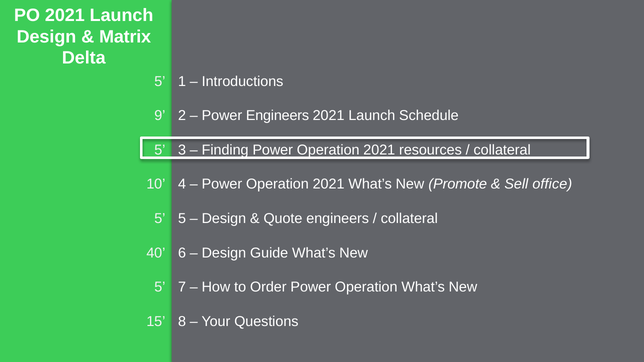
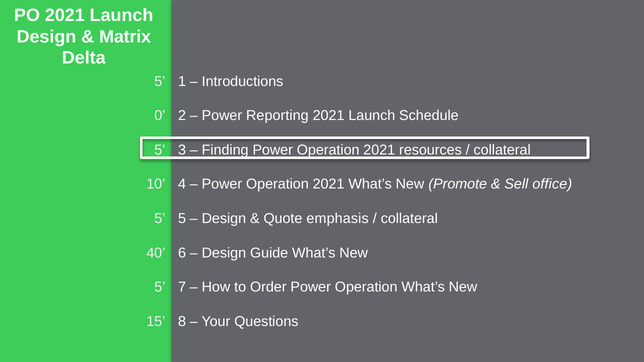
Power Engineers: Engineers -> Reporting (277, 116)
9: 9 -> 0 (160, 116)
Quote engineers: engineers -> emphasis (338, 219)
